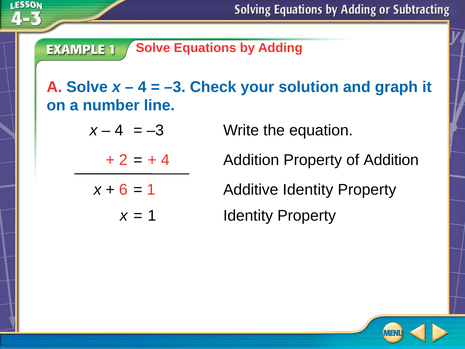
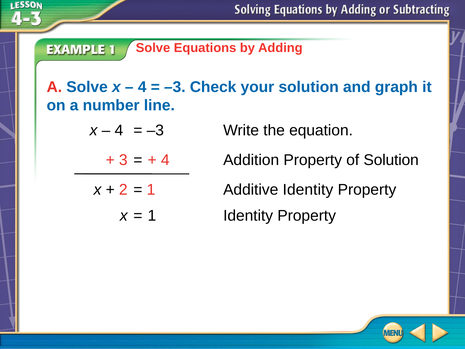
2: 2 -> 3 (123, 160)
of Addition: Addition -> Solution (391, 160)
6: 6 -> 2 (123, 190)
